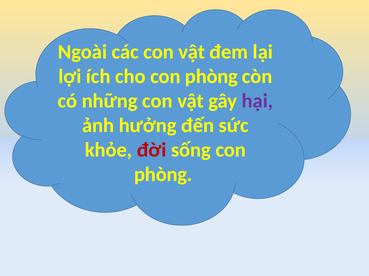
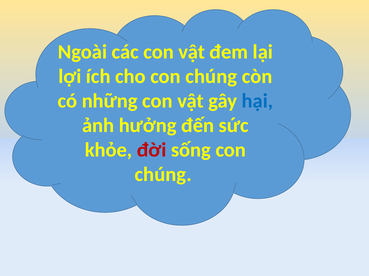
cho con phòng: phòng -> chúng (211, 77)
hại colour: purple -> blue (257, 101)
phòng: phòng -> chúng (163, 175)
